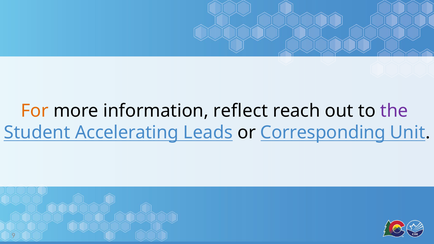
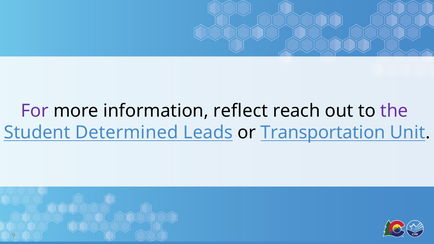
For colour: orange -> purple (35, 111)
Accelerating: Accelerating -> Determined (127, 132)
Corresponding: Corresponding -> Transportation (323, 132)
